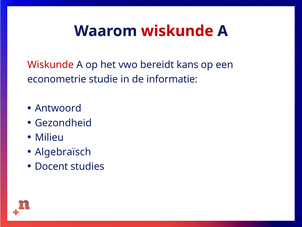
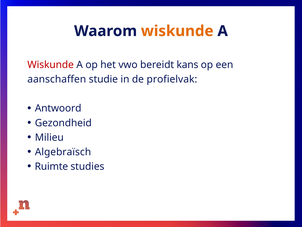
wiskunde colour: red -> orange (177, 31)
econometrie: econometrie -> aanschaffen (57, 79)
informatie: informatie -> profielvak (172, 79)
Docent: Docent -> Ruimte (51, 166)
